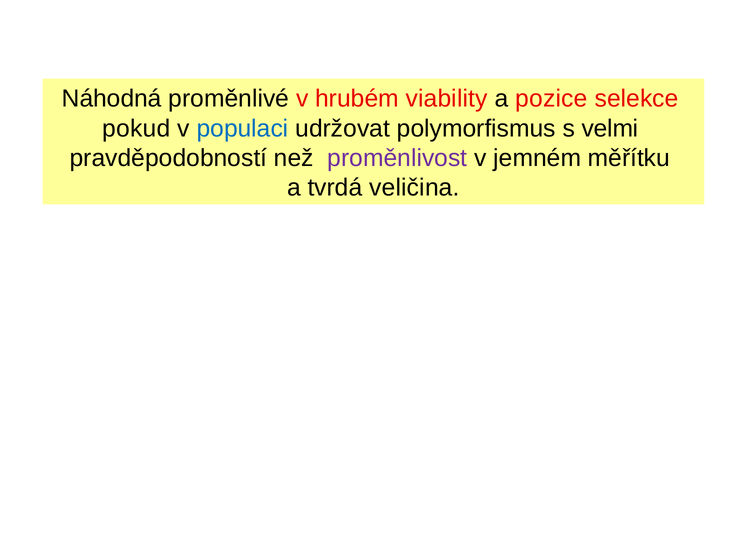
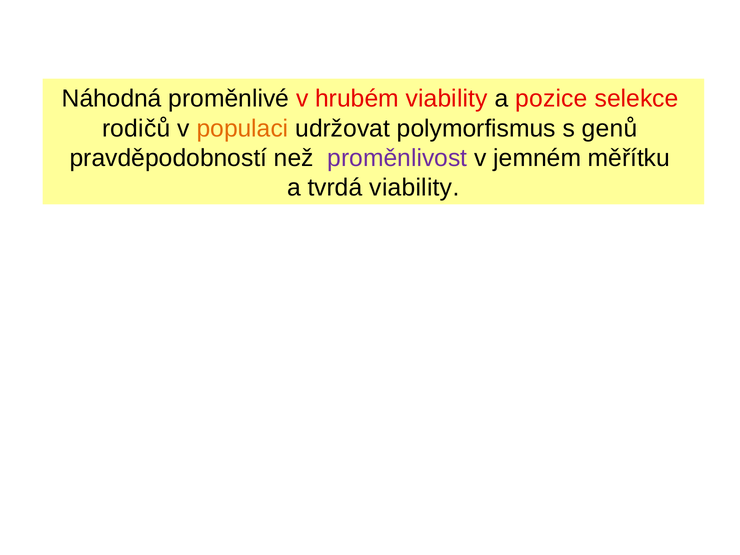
pokud: pokud -> rodičů (136, 128)
populaci colour: blue -> orange (243, 128)
velmi: velmi -> genů (610, 128)
tvrdá veličina: veličina -> viability (414, 188)
